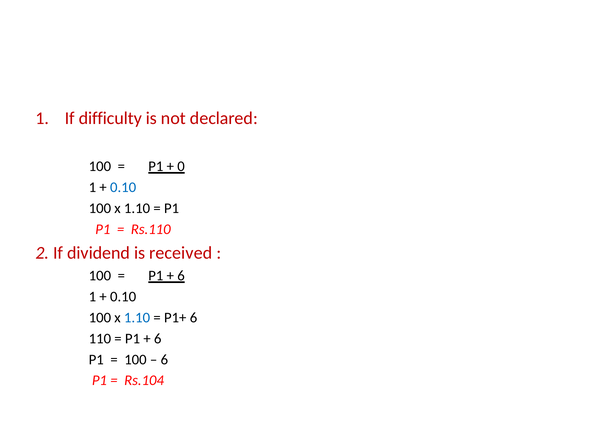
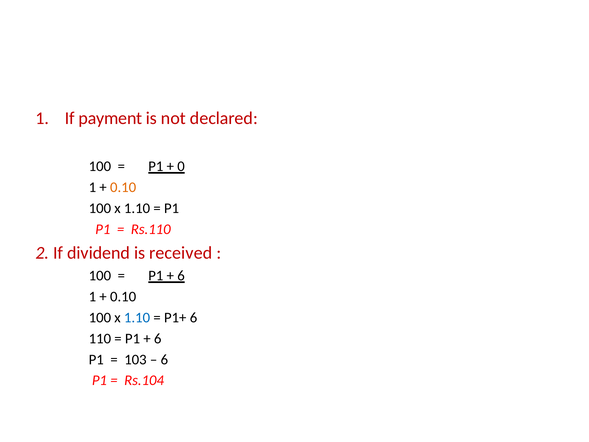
difficulty: difficulty -> payment (110, 118)
0.10 colour: blue -> orange (123, 187)
100: 100 -> 103 (135, 359)
